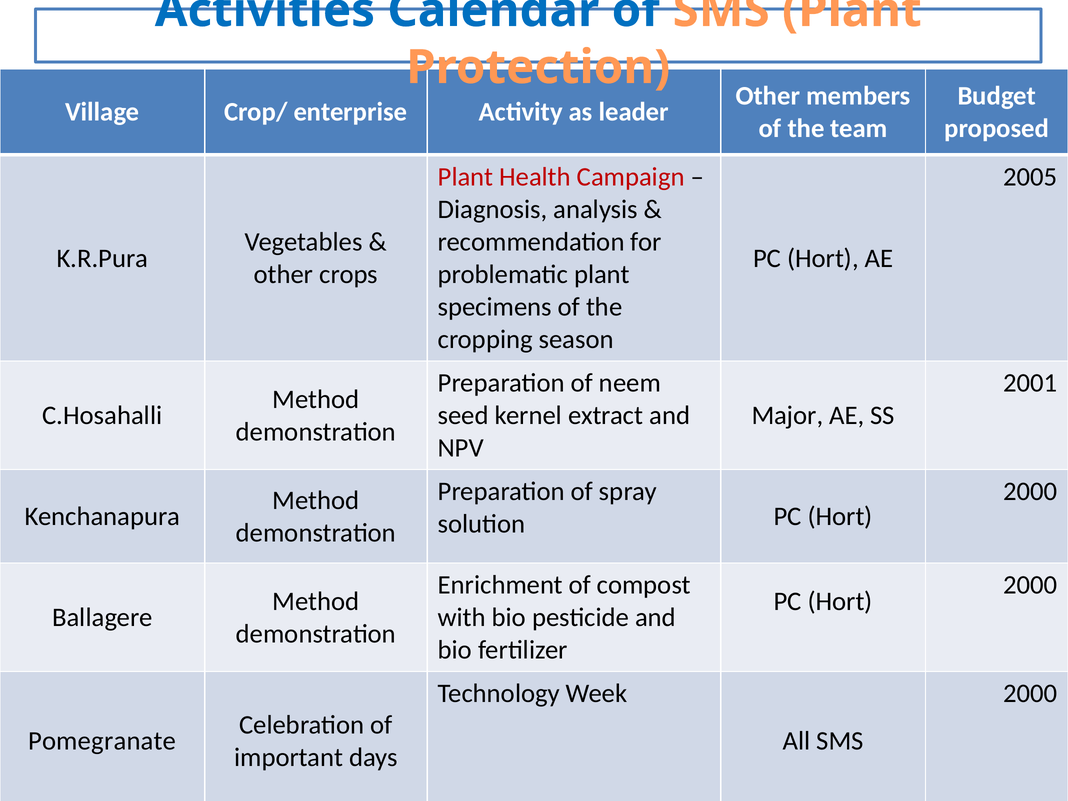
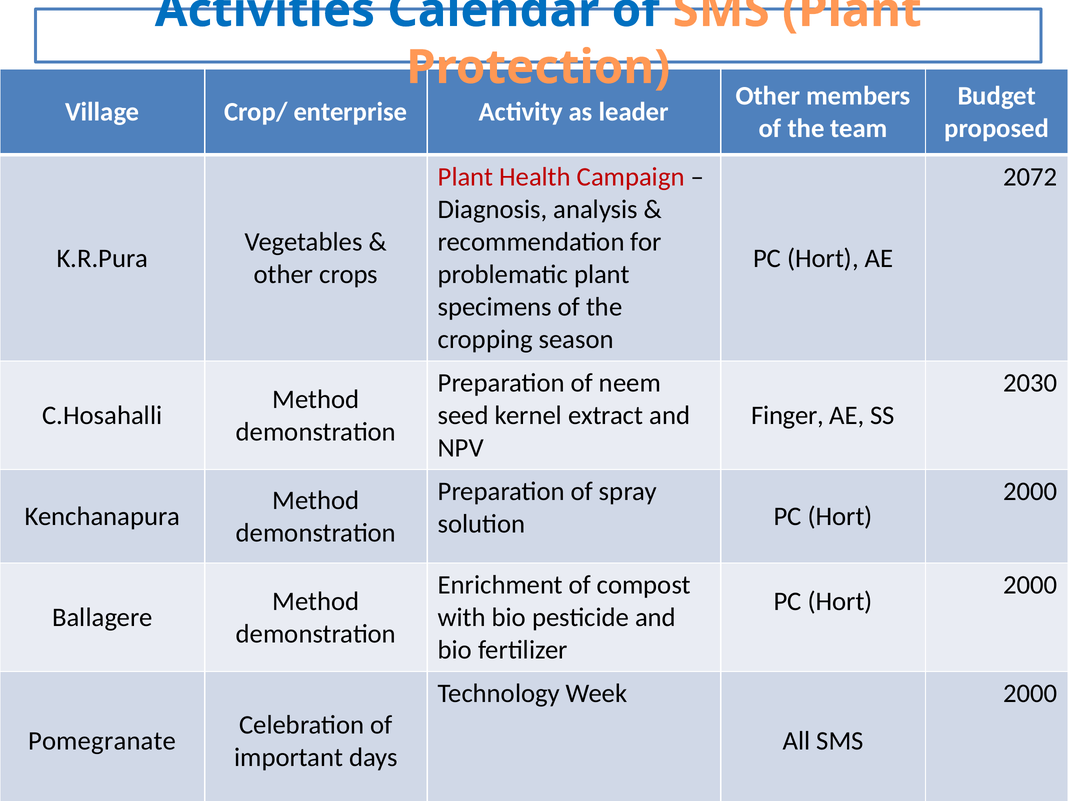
2005: 2005 -> 2072 (1030, 177)
2001: 2001 -> 2030 (1030, 383)
Major: Major -> Finger (787, 416)
